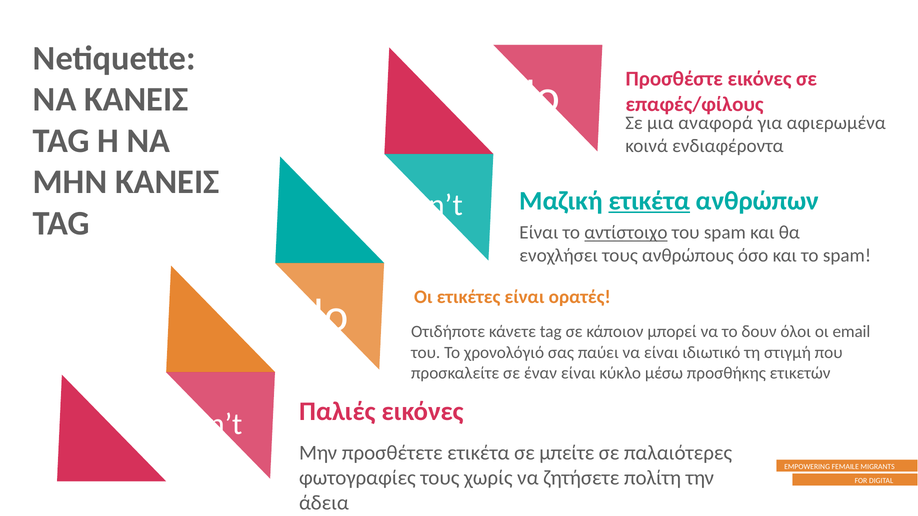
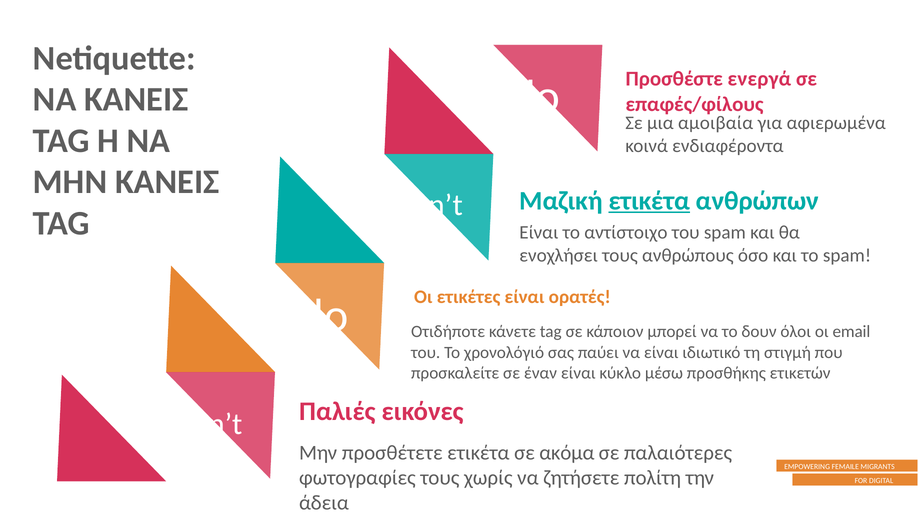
Προσθέστε εικόνες: εικόνες -> ενεργά (759, 79)
αναφορά: αναφορά -> αμοιβαία (716, 123)
αντίστοιχο underline: present -> none (626, 233)
μπείτε: μπείτε -> ακόμα (567, 453)
